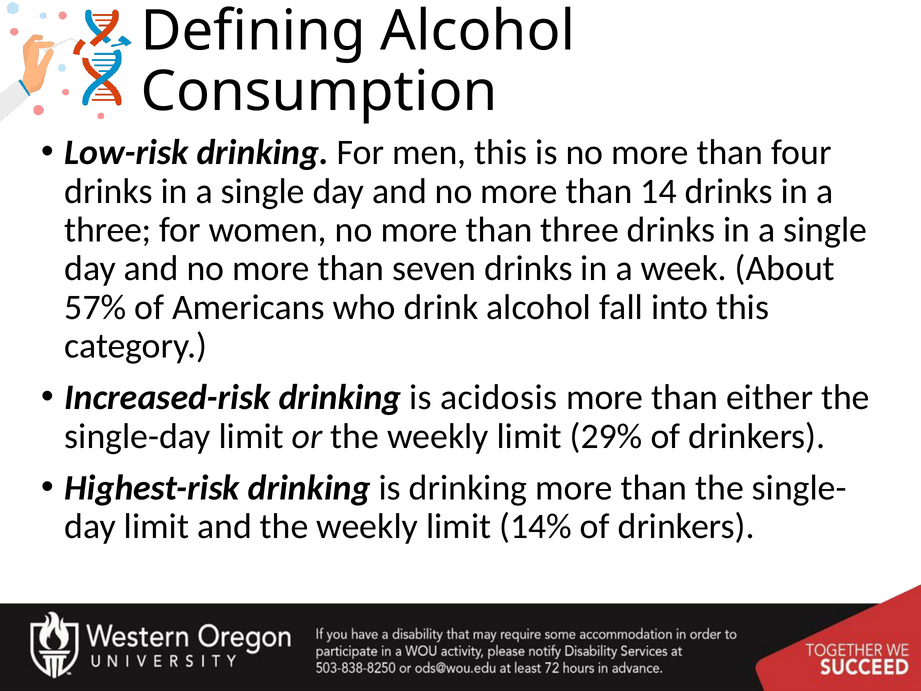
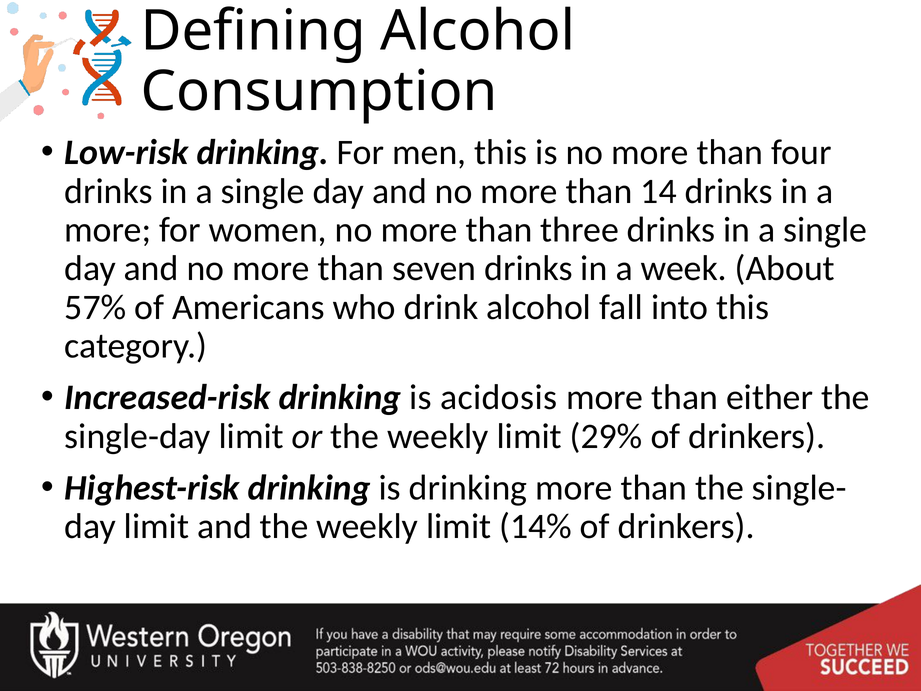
three: three -> more (108, 230)
